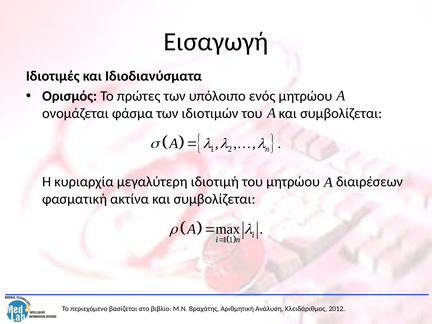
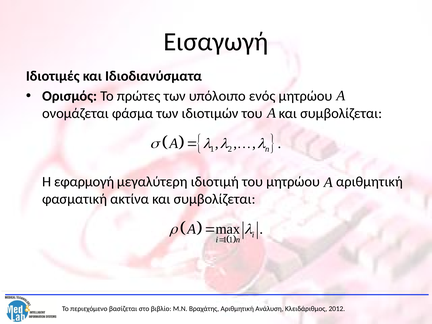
κυριαρχία: κυριαρχία -> εφαρμογή (84, 182)
μητρώου διαιρέσεων: διαιρέσεων -> αριθμητική (369, 182)
